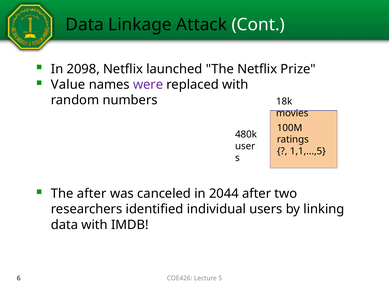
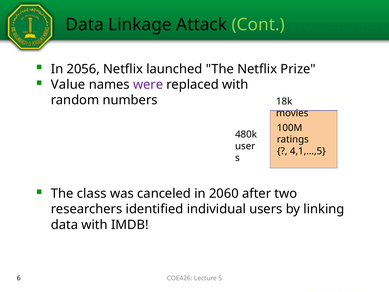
Cont colour: white -> light green (258, 25)
2098: 2098 -> 2056 (83, 69)
1,1,...,5: 1,1,...,5 -> 4,1,...,5 (308, 151)
The after: after -> class (92, 193)
2044: 2044 -> 2060 (224, 193)
